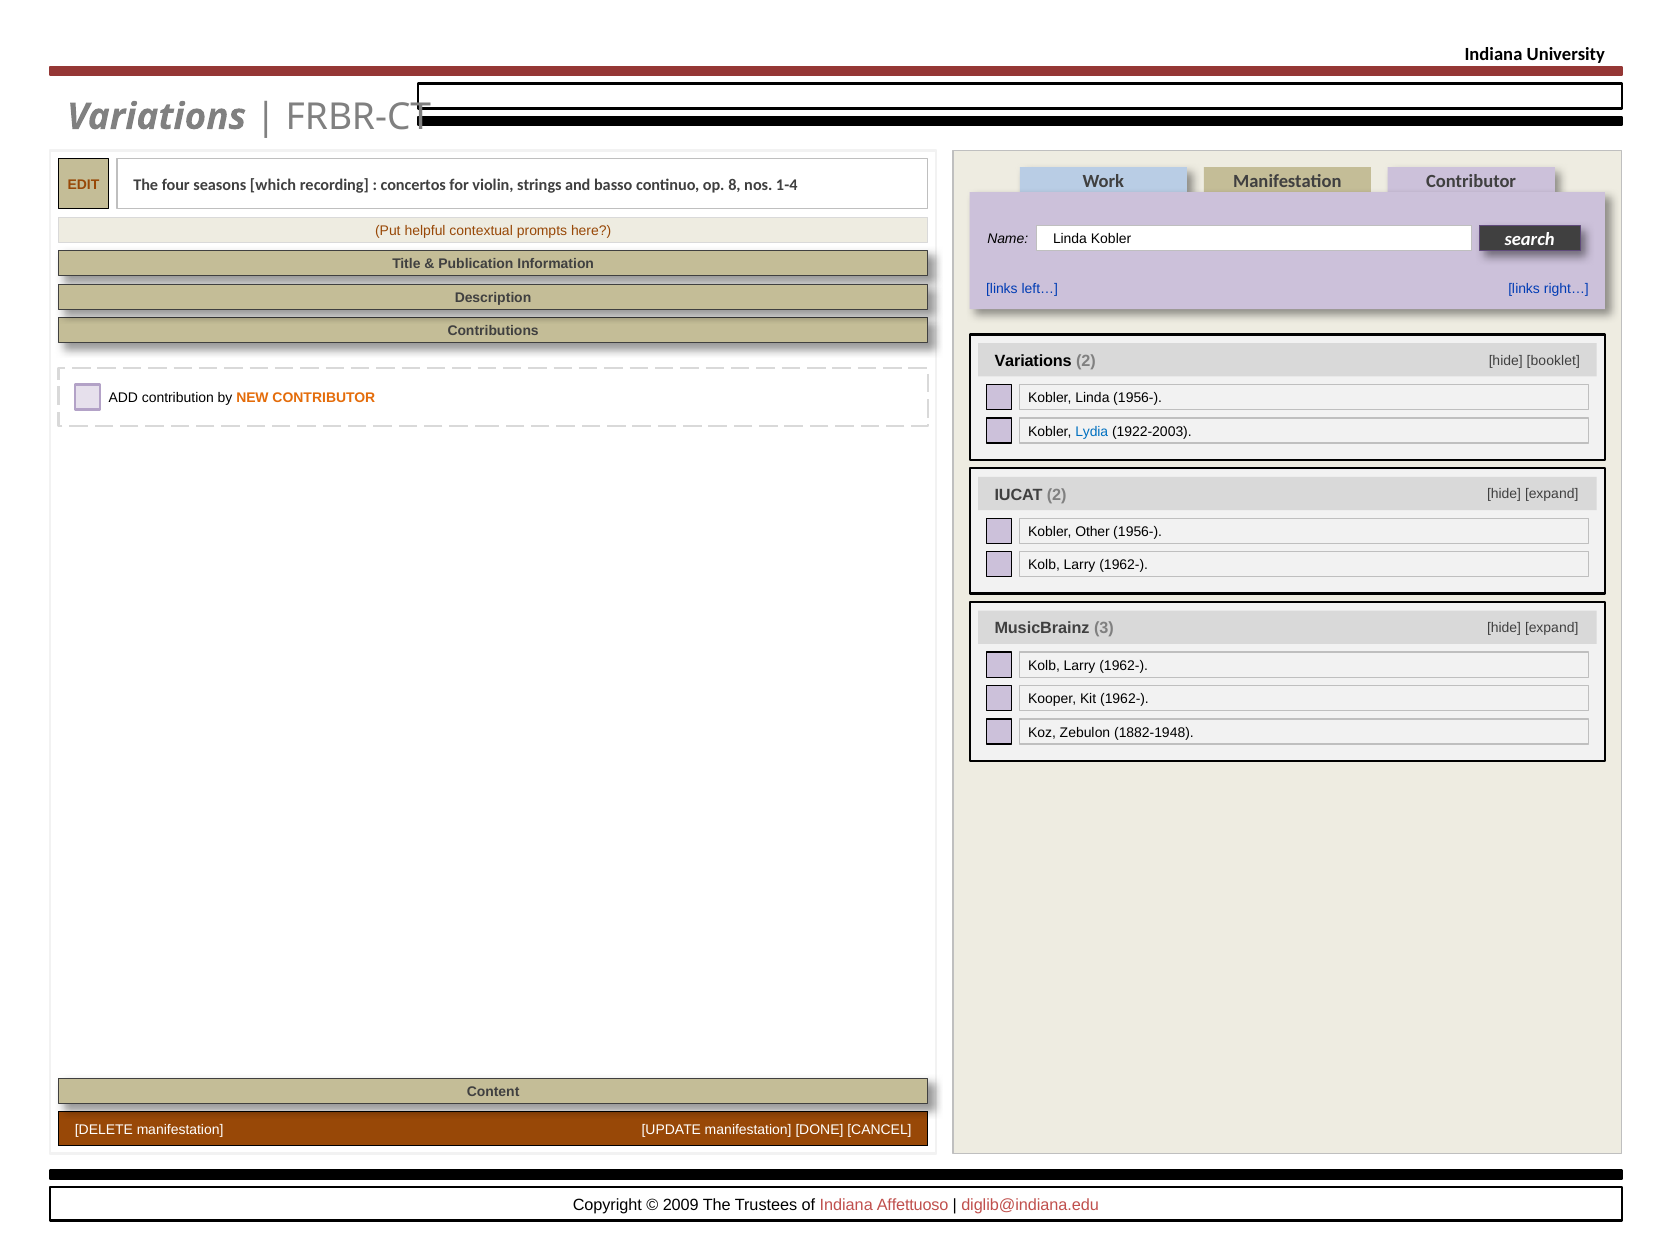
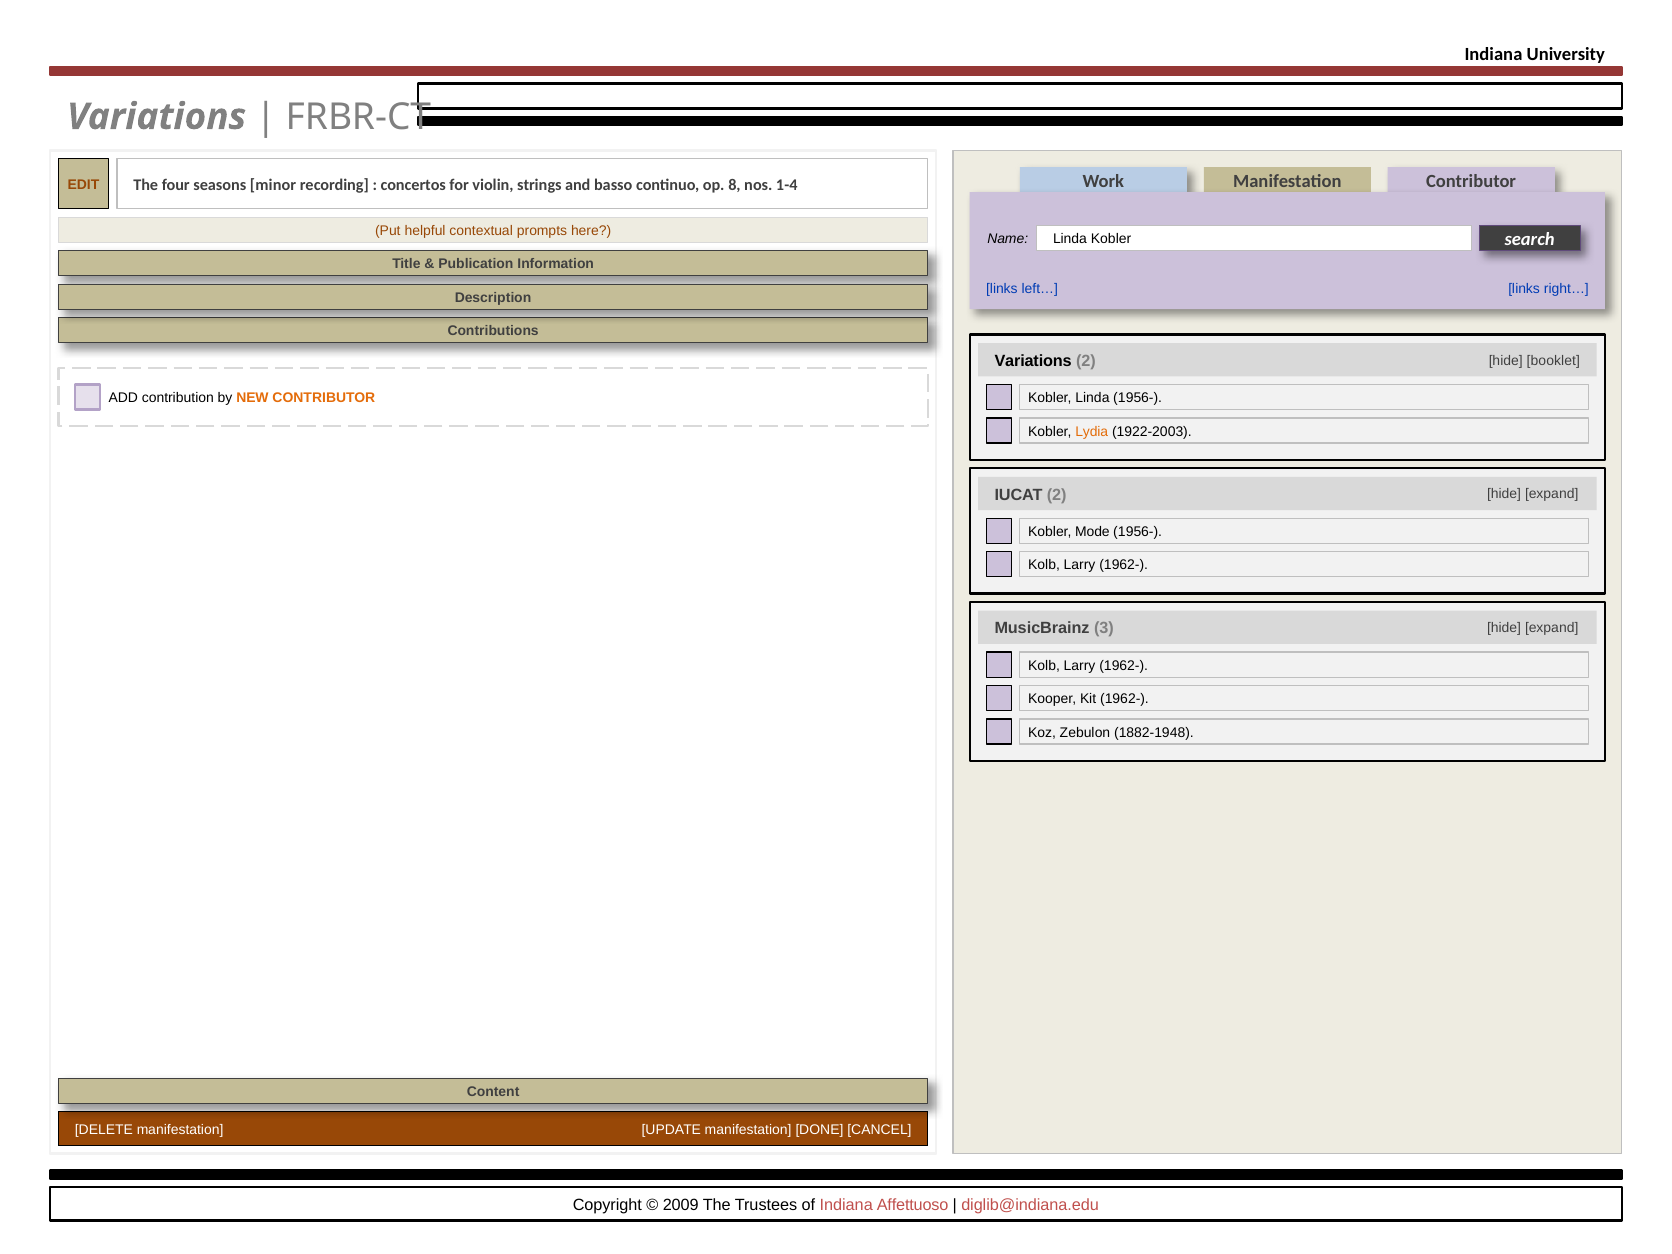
which: which -> minor (273, 185)
Lydia colour: blue -> orange (1092, 431)
Other: Other -> Mode (1092, 532)
